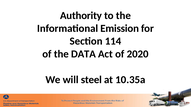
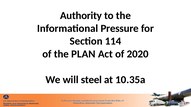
Emission: Emission -> Pressure (120, 28)
DATA: DATA -> PLAN (83, 54)
